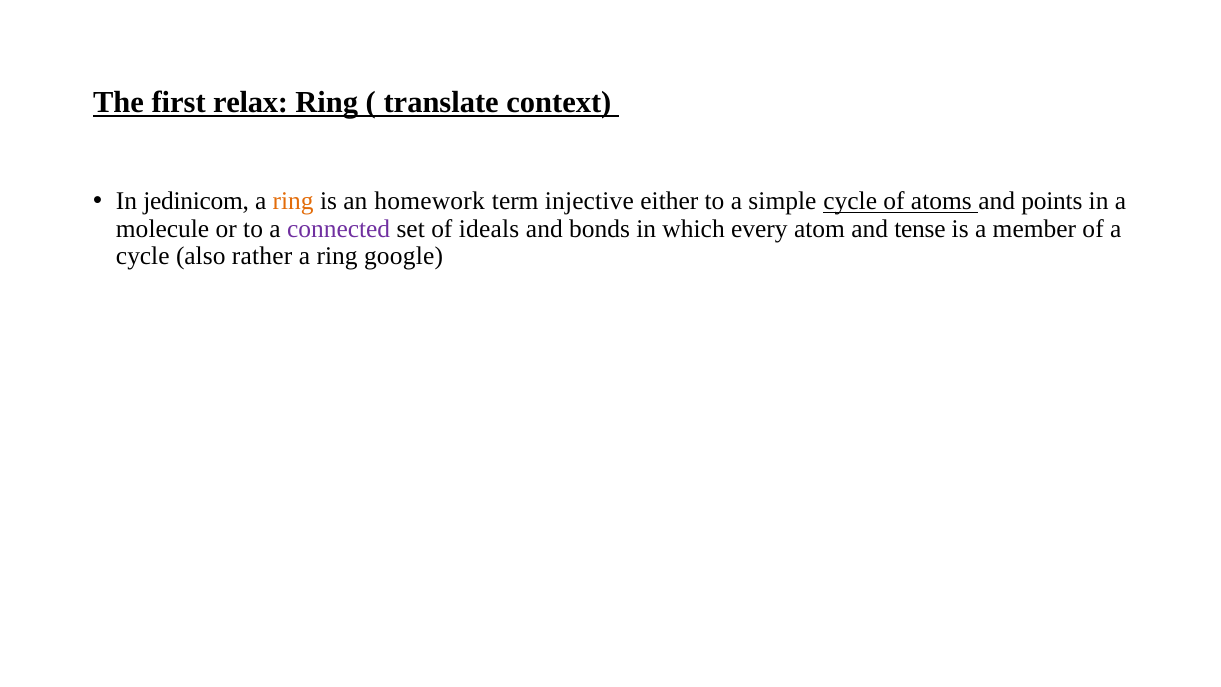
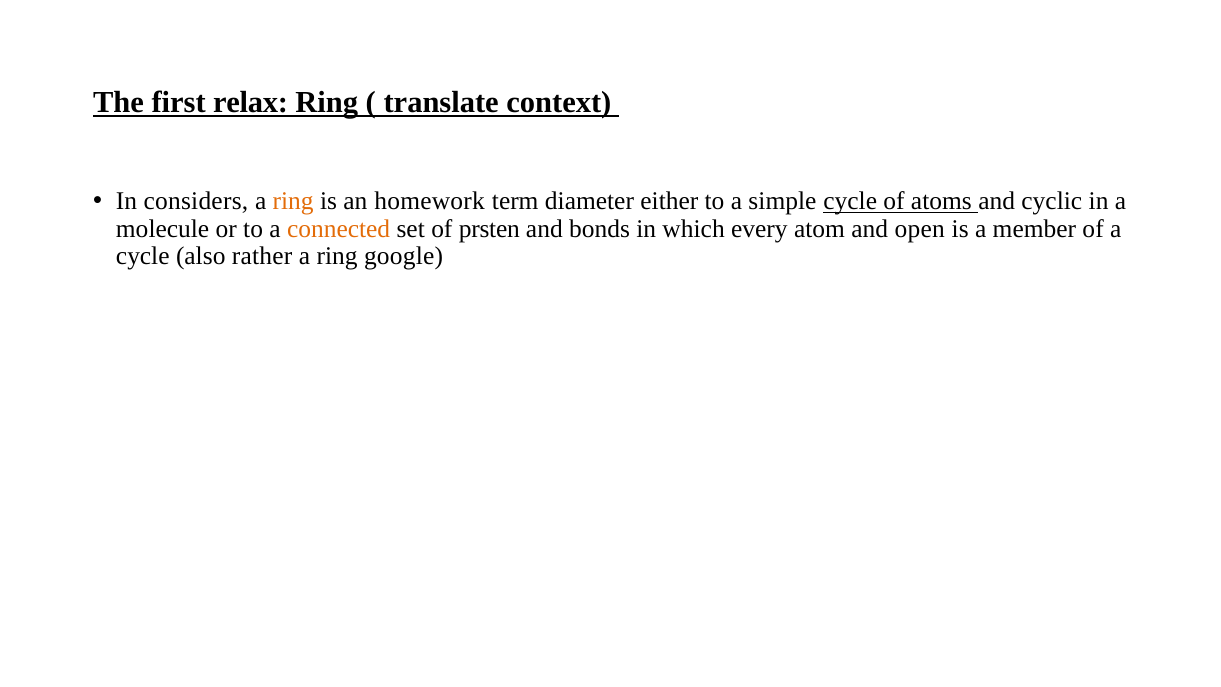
jedinicom: jedinicom -> considers (196, 201)
injective: injective -> diameter (589, 201)
points: points -> cyclic (1052, 201)
connected colour: purple -> orange (339, 229)
ideals: ideals -> prsten (489, 229)
tense: tense -> open (920, 229)
